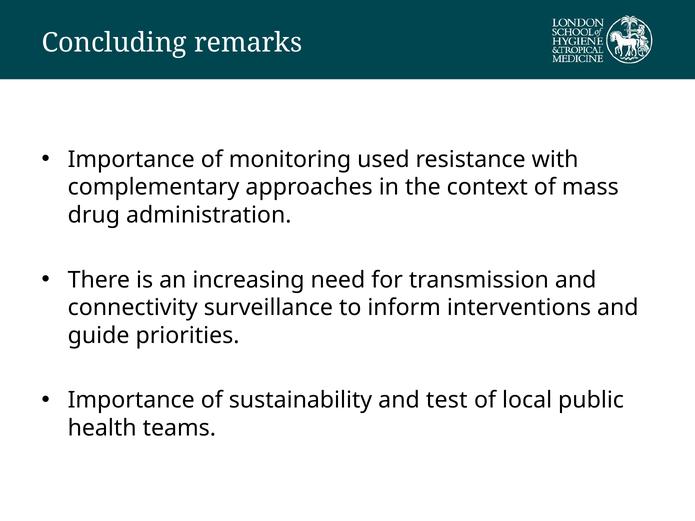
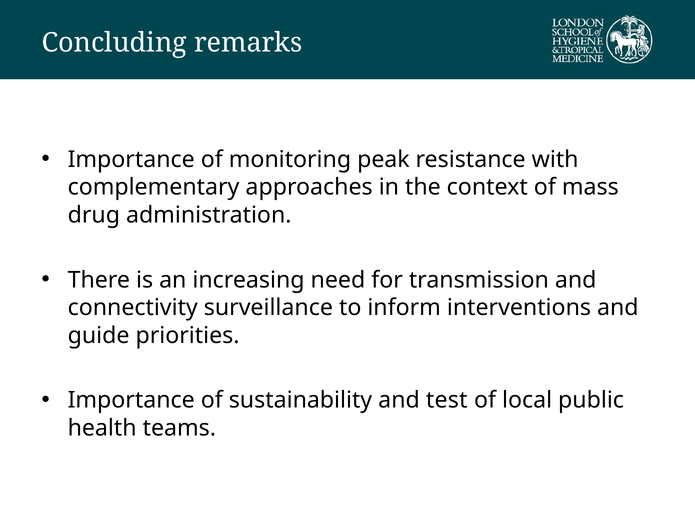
used: used -> peak (383, 160)
